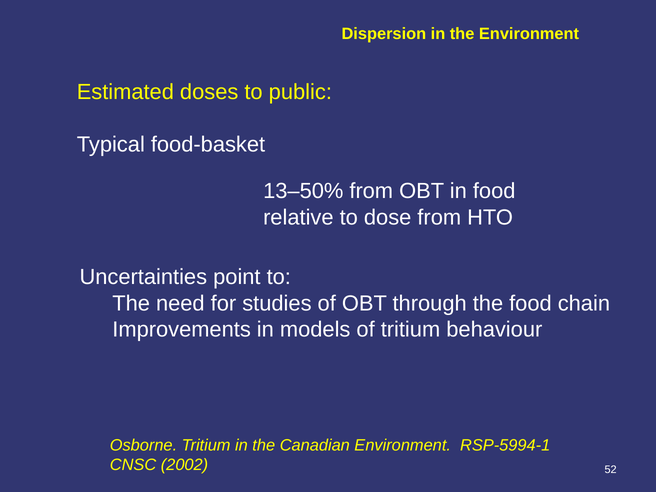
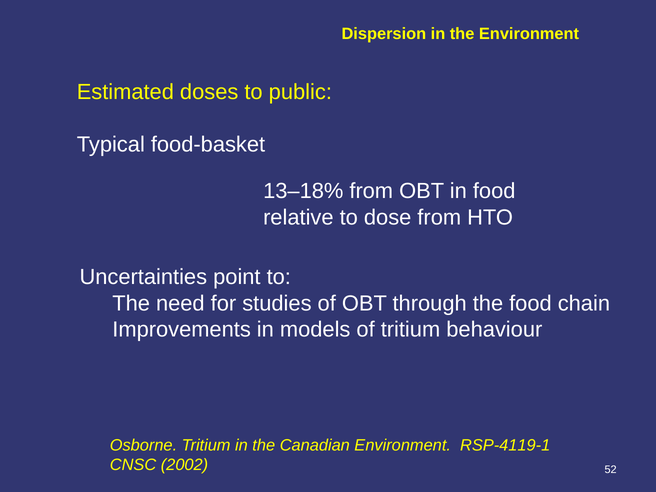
13–50%: 13–50% -> 13–18% (303, 191)
RSP-5994-1: RSP-5994-1 -> RSP-4119-1 (505, 445)
